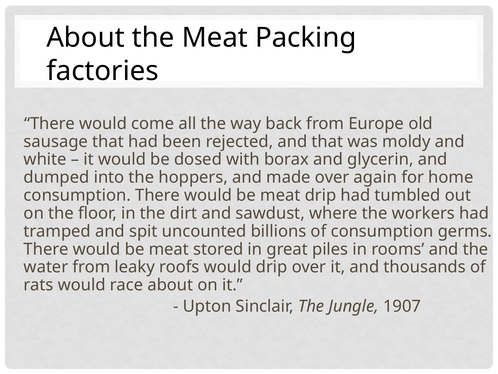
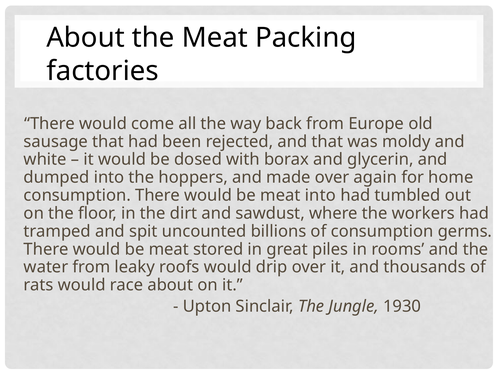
meat drip: drip -> into (320, 195)
1907: 1907 -> 1930 (402, 306)
